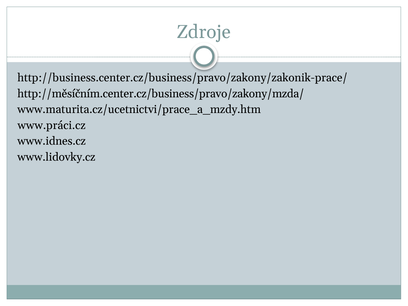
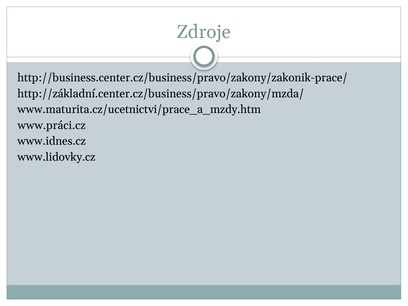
http://měsíčním.center.cz/business/pravo/zakony/mzda/: http://měsíčním.center.cz/business/pravo/zakony/mzda/ -> http://základní.center.cz/business/pravo/zakony/mzda/ (161, 94)
